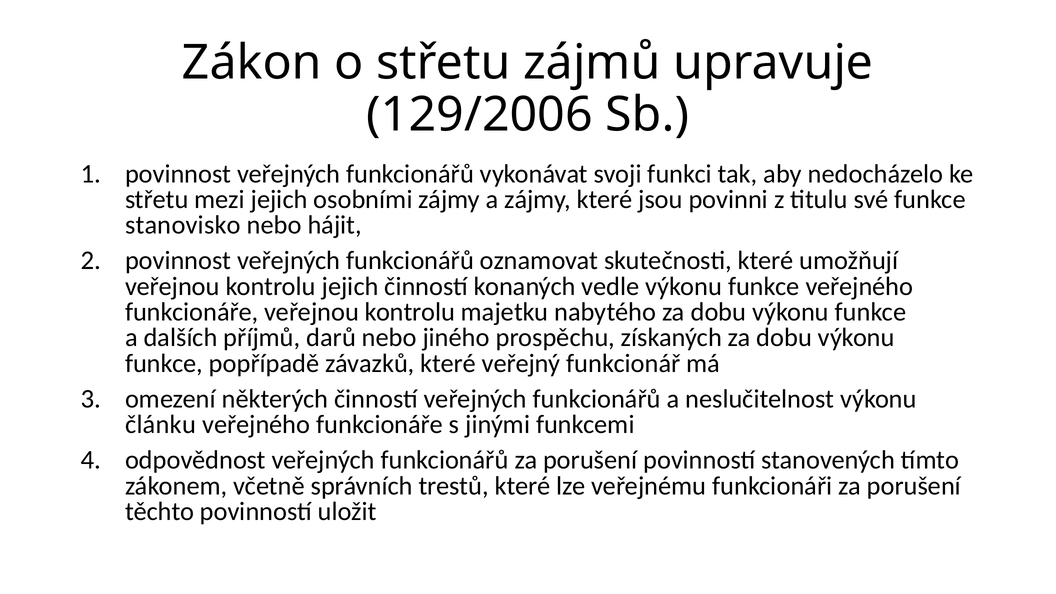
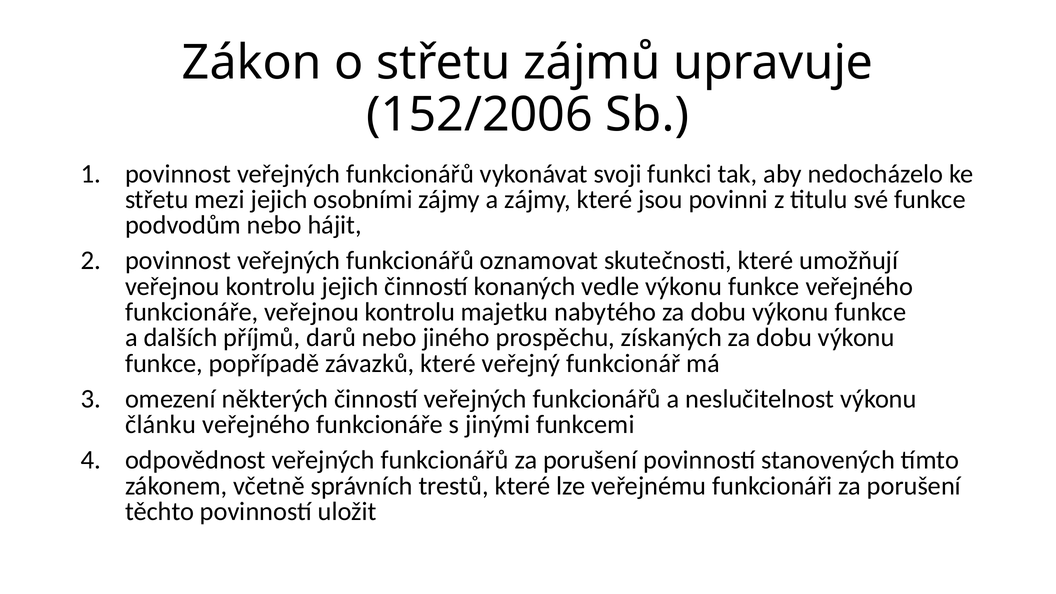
129/2006: 129/2006 -> 152/2006 (480, 115)
stanovisko: stanovisko -> podvodům (183, 225)
